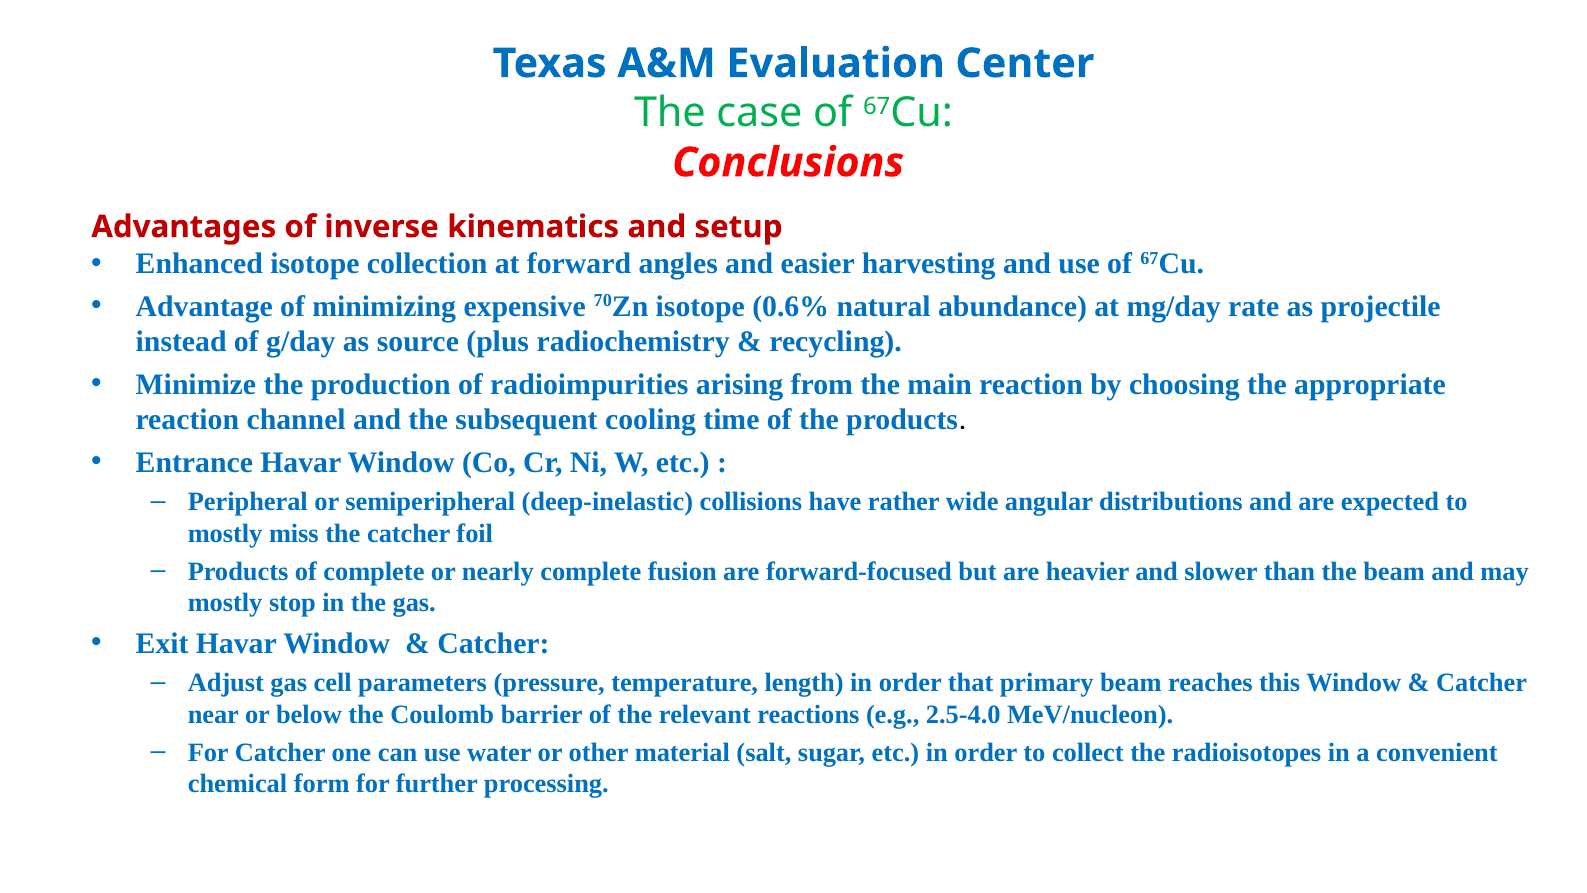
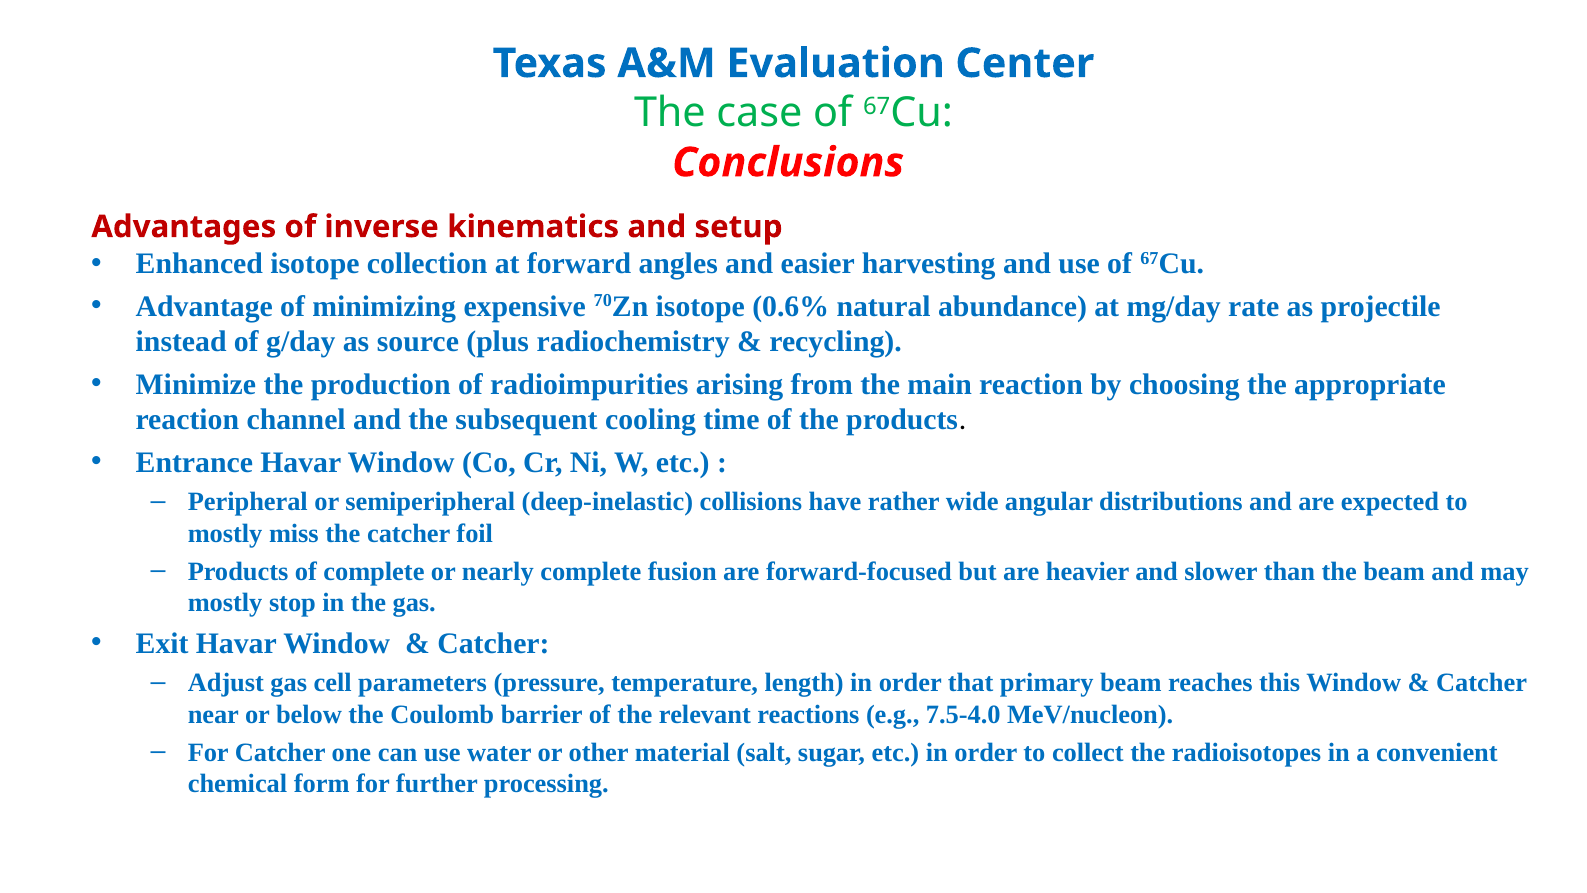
2.5-4.0: 2.5-4.0 -> 7.5-4.0 (963, 715)
